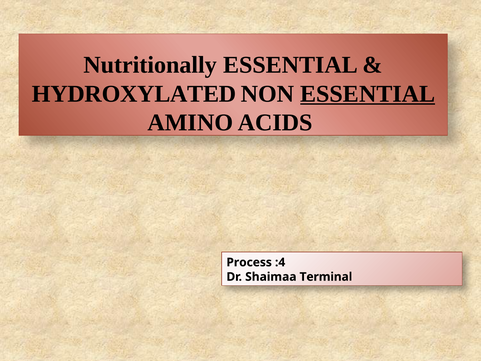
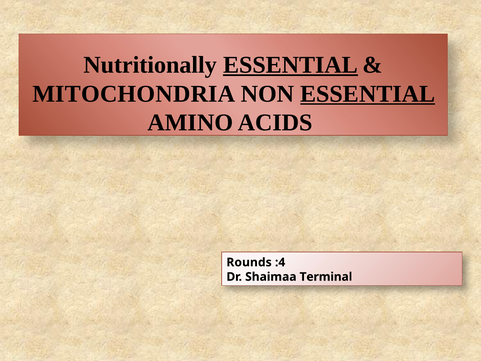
ESSENTIAL underline: none -> present (291, 65)
HYDROXYLATED: HYDROXYLATED -> MITOCHONDRIA (134, 94)
Process: Process -> Rounds (249, 262)
